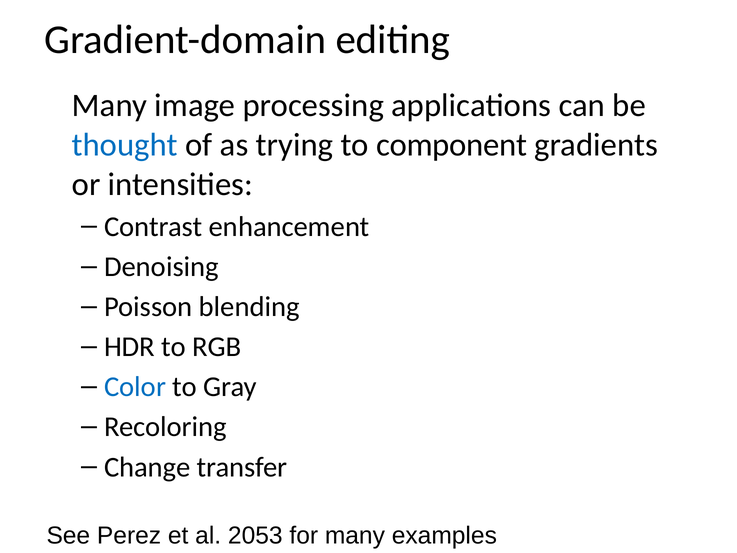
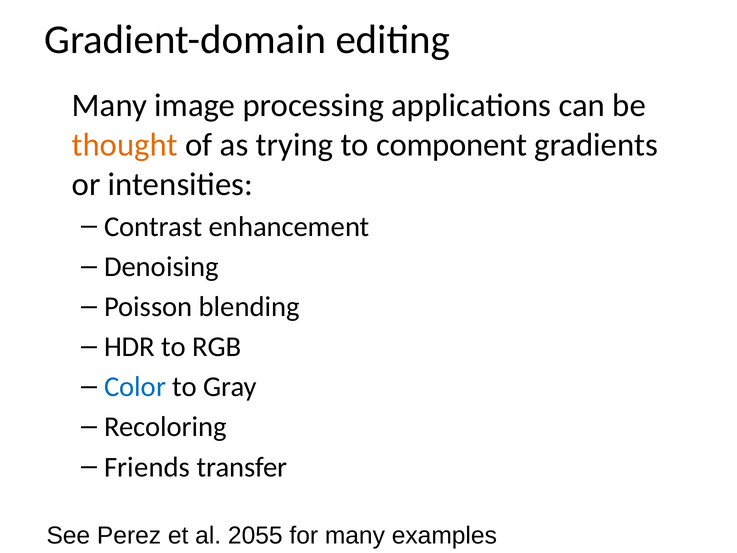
thought colour: blue -> orange (125, 145)
Change: Change -> Friends (147, 467)
2053: 2053 -> 2055 (255, 536)
